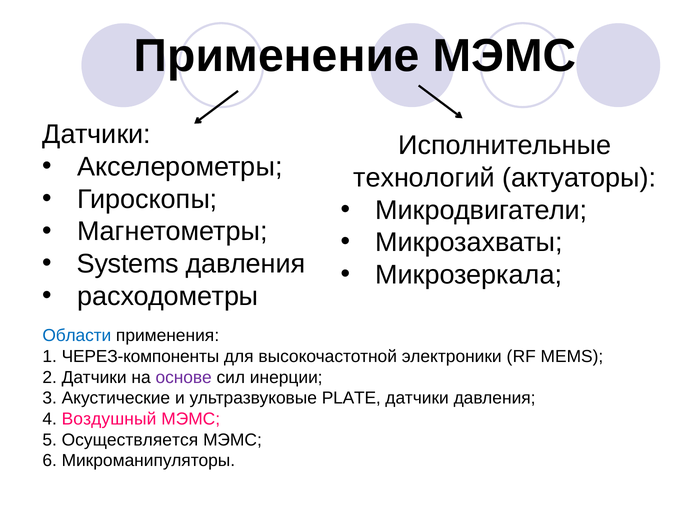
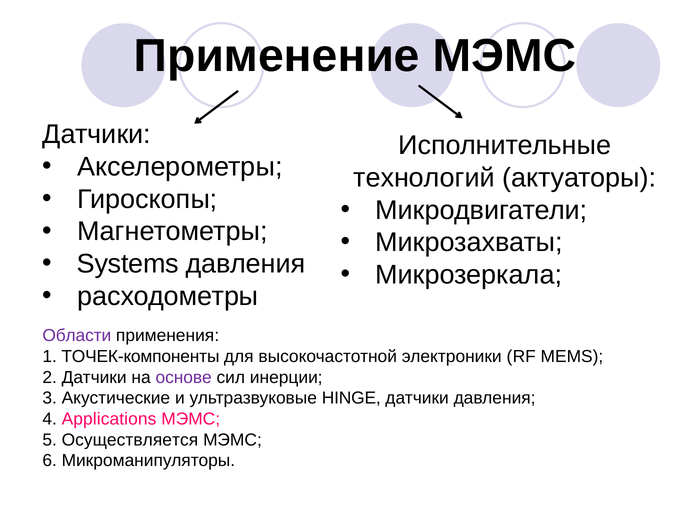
Области colour: blue -> purple (77, 336)
ЧЕРЕЗ-компоненты: ЧЕРЕЗ-компоненты -> ТОЧЕК-компоненты (140, 357)
PLATE: PLATE -> HINGE (351, 398)
Воздушный: Воздушный -> Applications (109, 419)
